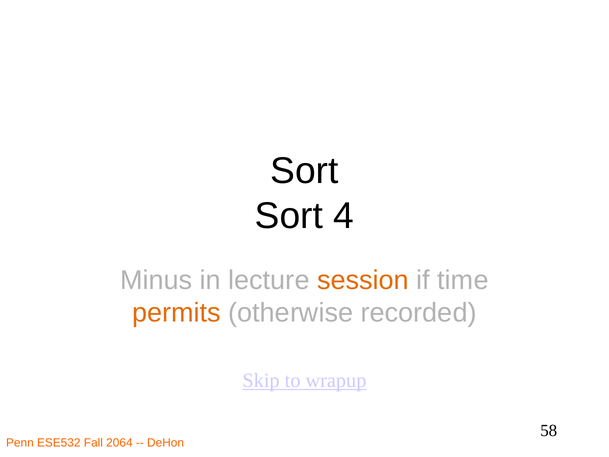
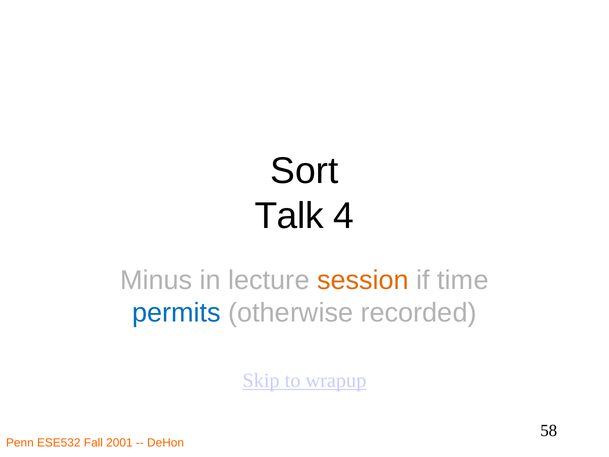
Sort: Sort -> Talk (289, 216)
permits colour: orange -> blue (176, 312)
2064: 2064 -> 2001 (119, 442)
